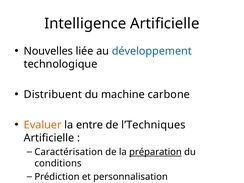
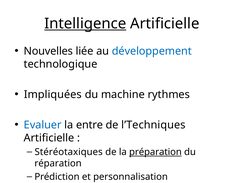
Intelligence underline: none -> present (85, 24)
Distribuent: Distribuent -> Impliquées (53, 95)
carbone: carbone -> rythmes (169, 95)
Evaluer colour: orange -> blue (43, 125)
Caractérisation: Caractérisation -> Stéréotaxiques (69, 152)
conditions: conditions -> réparation (58, 163)
